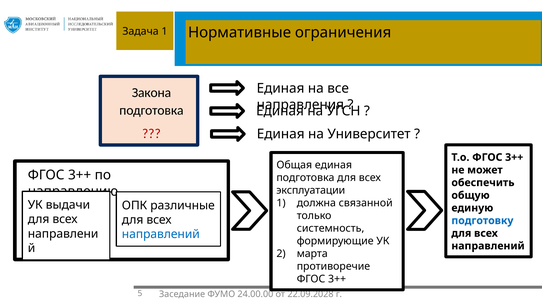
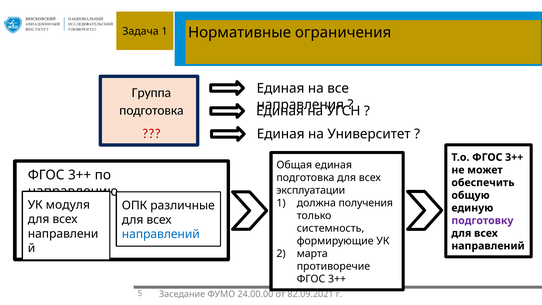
Закона: Закона -> Группа (151, 93)
связанной: связанной -> получения (366, 203)
выдачи: выдачи -> модуля (68, 205)
подготовку colour: blue -> purple (482, 221)
22.09.2028: 22.09.2028 -> 82.09.2021 (311, 294)
